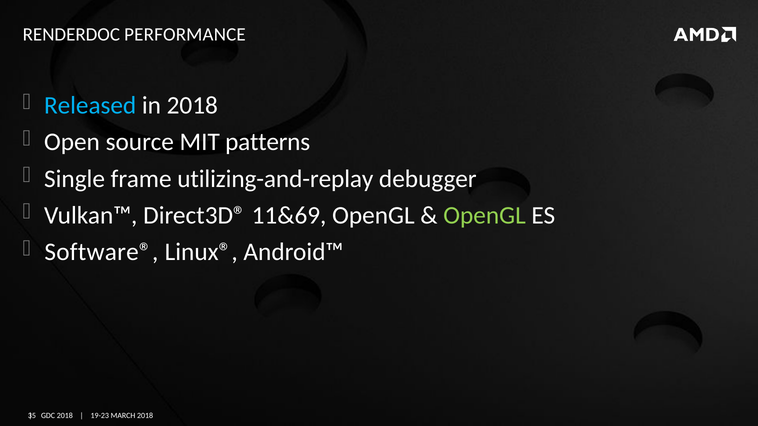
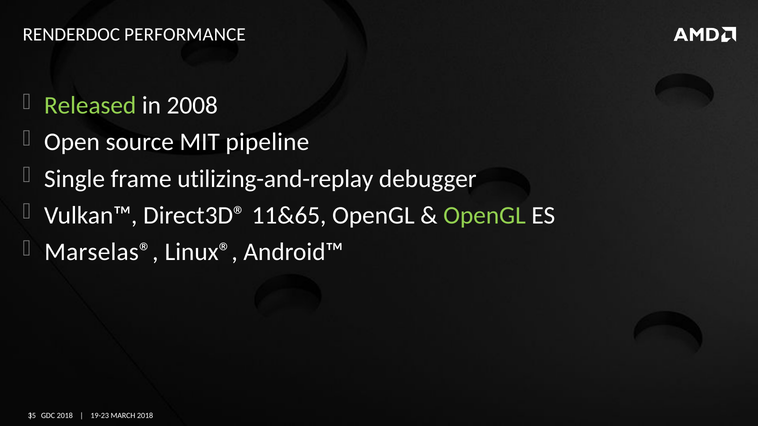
Released colour: light blue -> light green (90, 106)
in 2018: 2018 -> 2008 (192, 106)
patterns: patterns -> pipeline (267, 142)
11&69: 11&69 -> 11&65 (289, 216)
Software®: Software® -> Marselas® (101, 252)
